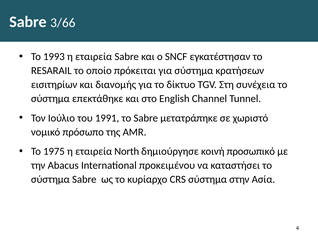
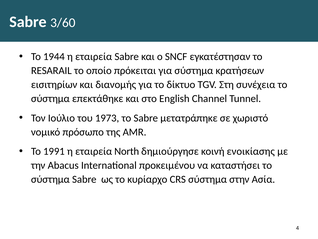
3/66: 3/66 -> 3/60 (63, 23)
1993: 1993 -> 1944 (54, 57)
1991: 1991 -> 1973 (107, 118)
1975: 1975 -> 1991 (54, 151)
προσωπικό: προσωπικό -> ενοικίασης (251, 151)
